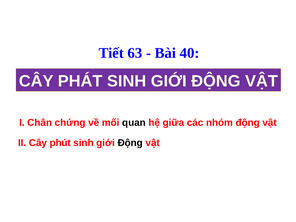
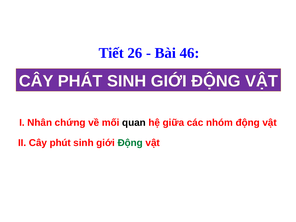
63: 63 -> 26 (135, 53)
40: 40 -> 46 (190, 53)
Chân: Chân -> Nhân (40, 123)
Động colour: black -> green (130, 143)
